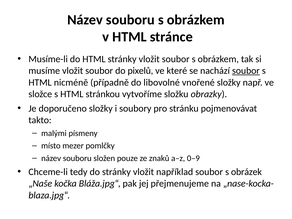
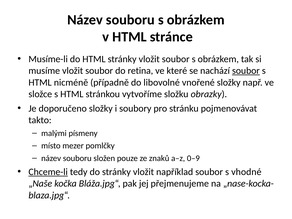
pixelů: pixelů -> retina (140, 71)
Chceme-li underline: none -> present (48, 172)
obrázek: obrázek -> vhodné (246, 172)
